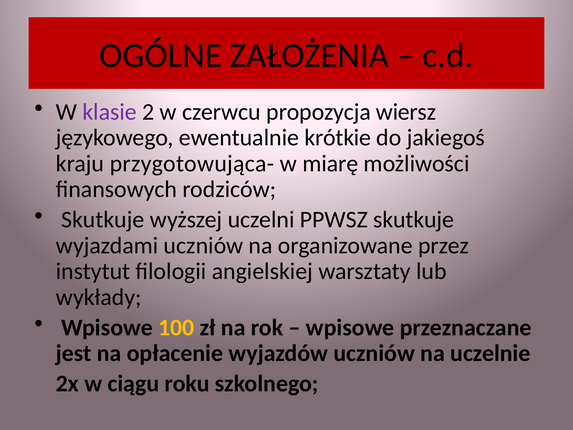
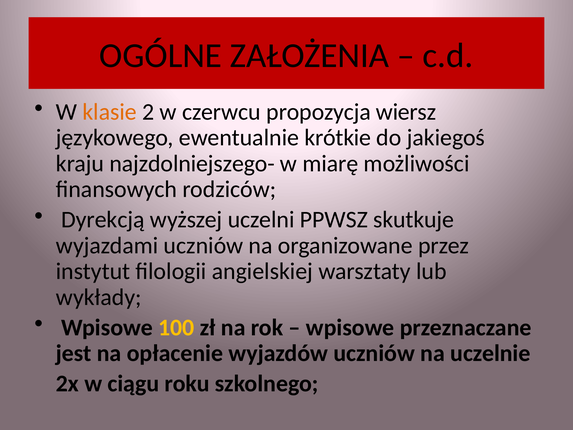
klasie colour: purple -> orange (110, 112)
przygotowująca-: przygotowująca- -> najzdolniejszego- (192, 163)
Skutkuje: Skutkuje -> Dyrekcją (103, 220)
